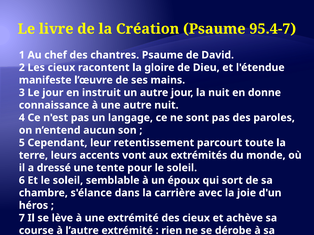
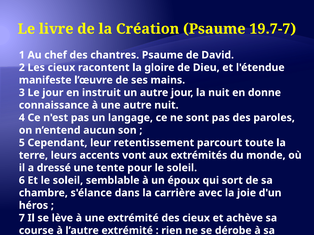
95.4-7: 95.4-7 -> 19.7-7 (273, 29)
